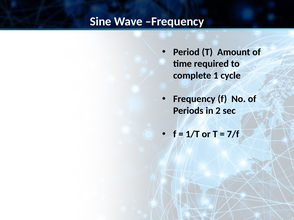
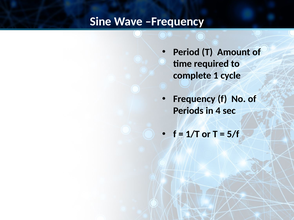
2: 2 -> 4 (218, 111)
7/f: 7/f -> 5/f (233, 134)
